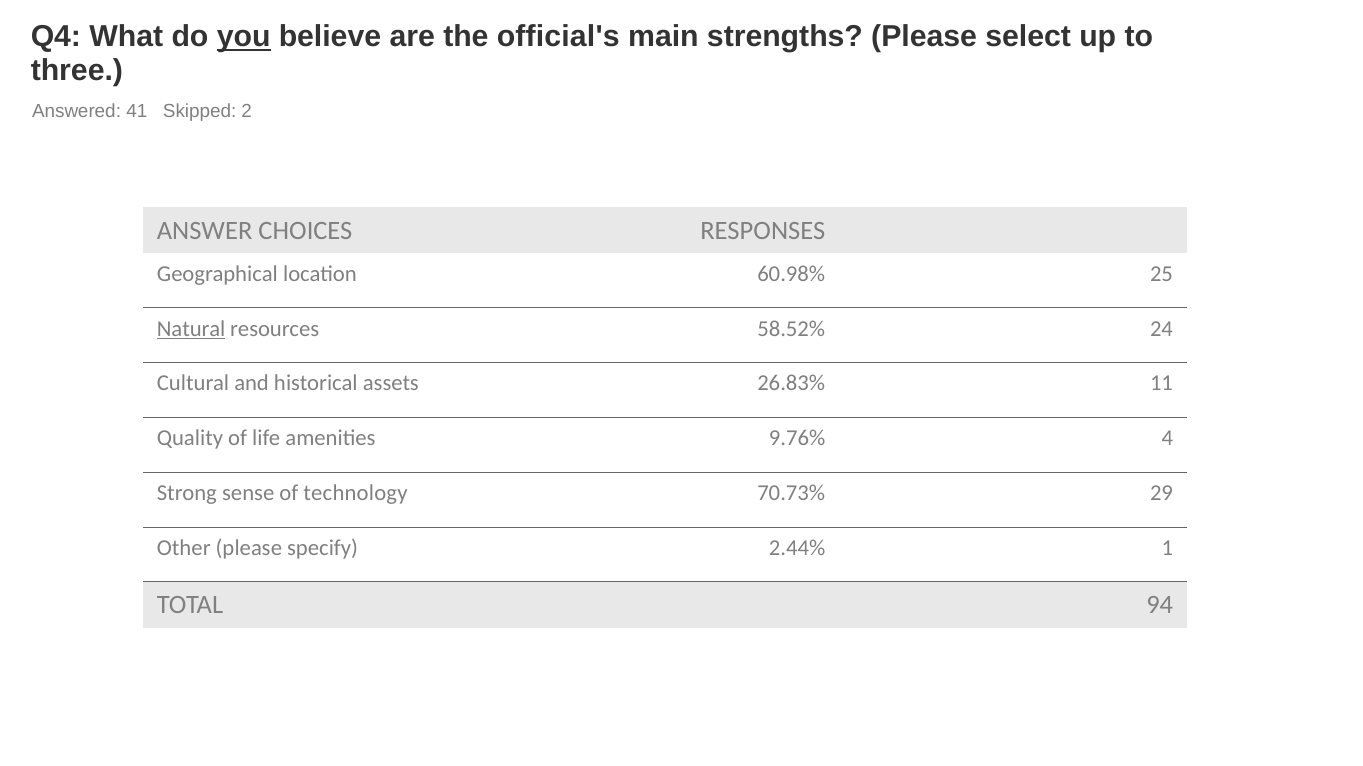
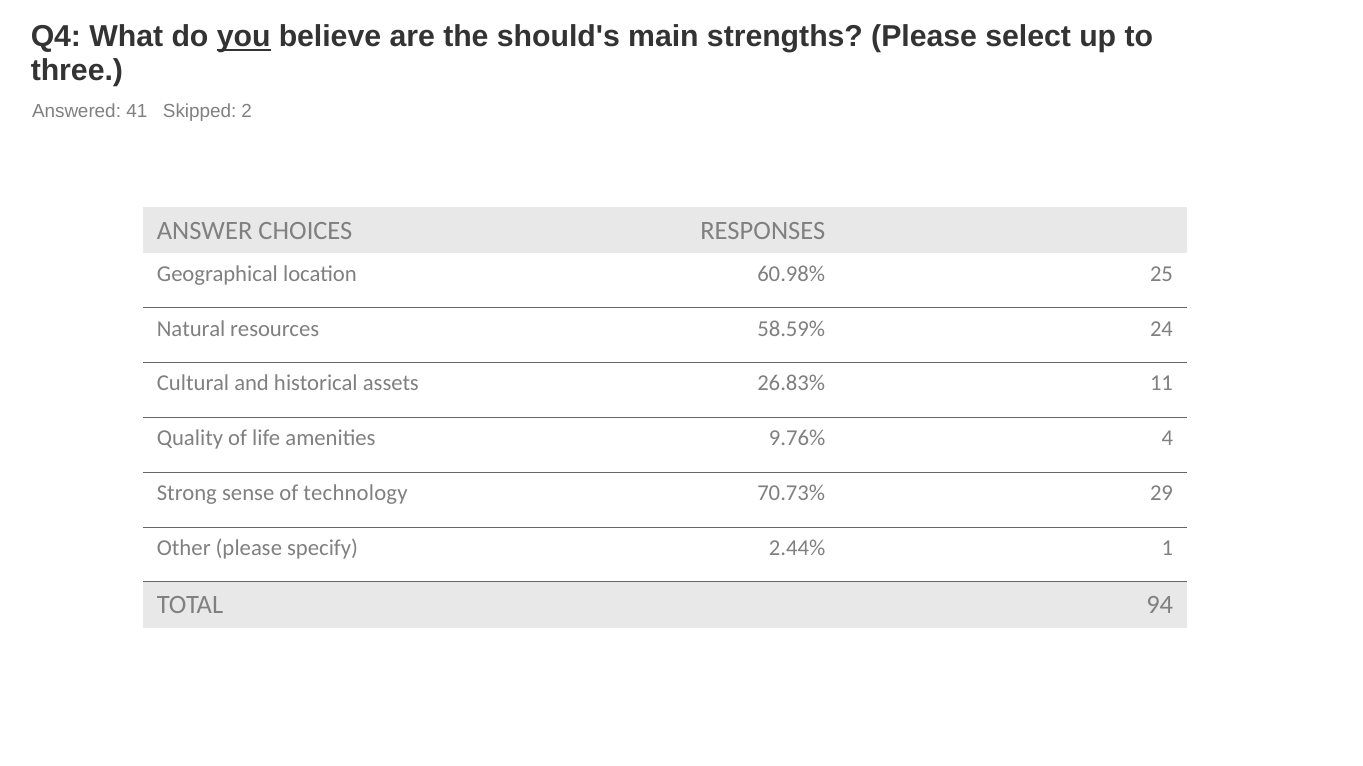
official's: official's -> should's (558, 37)
Natural underline: present -> none (191, 329)
58.52%: 58.52% -> 58.59% (791, 329)
